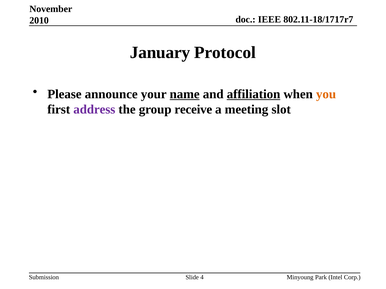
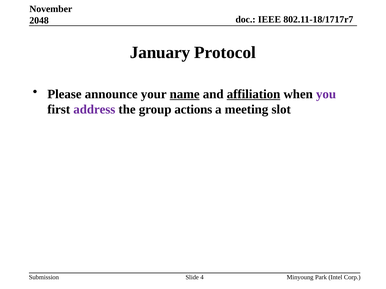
2010: 2010 -> 2048 (39, 21)
you colour: orange -> purple (326, 94)
receive: receive -> actions (193, 110)
